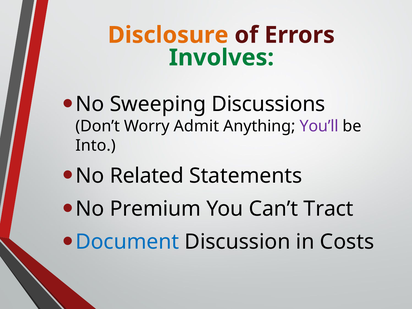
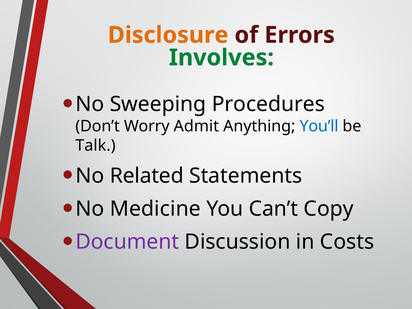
Discussions: Discussions -> Procedures (268, 104)
You’ll colour: purple -> blue (319, 126)
Into: Into -> Talk (95, 145)
Premium: Premium -> Medicine (155, 209)
Tract: Tract -> Copy (329, 209)
Document colour: blue -> purple (127, 242)
